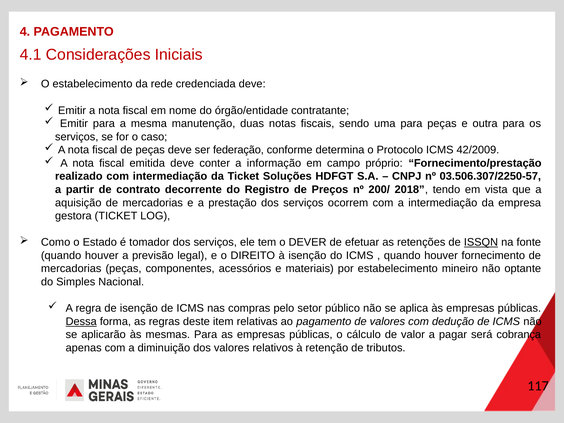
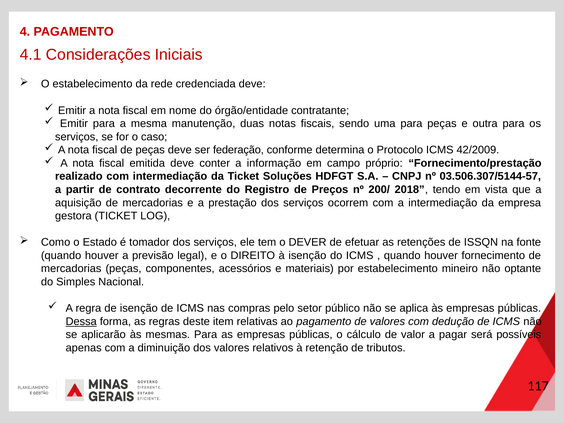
03.506.307/2250-57: 03.506.307/2250-57 -> 03.506.307/5144-57 (490, 176)
ISSQN underline: present -> none (481, 242)
cobrança: cobrança -> possíveis (519, 335)
